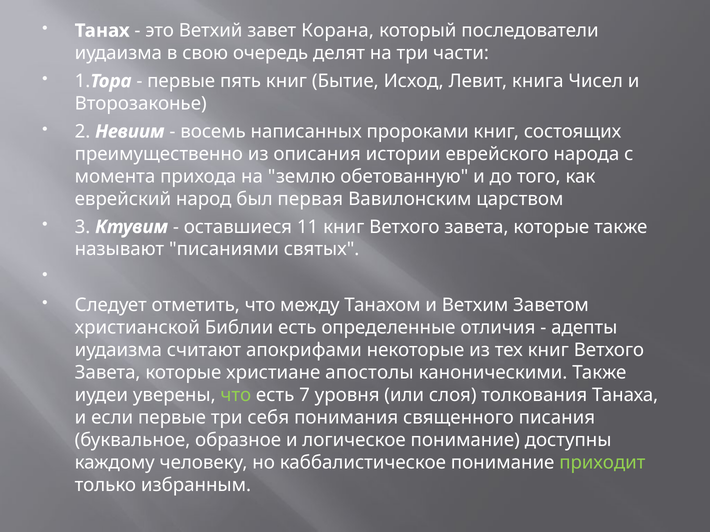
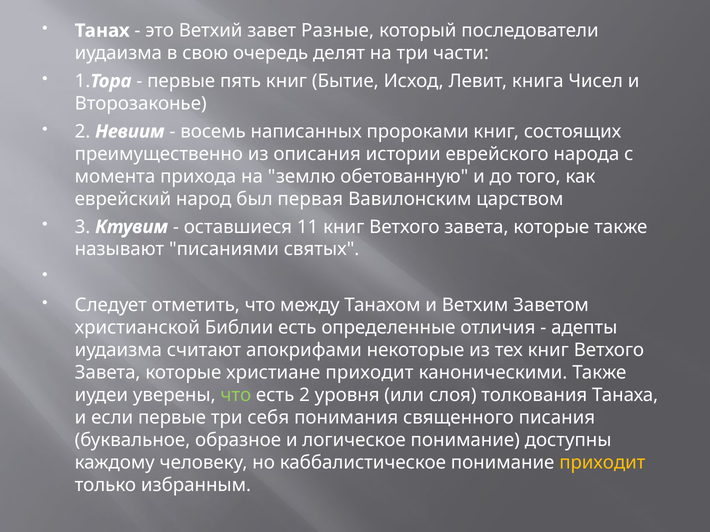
Корана: Корана -> Разные (338, 31)
христиане апостолы: апостолы -> приходит (369, 373)
есть 7: 7 -> 2 (305, 395)
приходит colour: light green -> yellow (602, 463)
